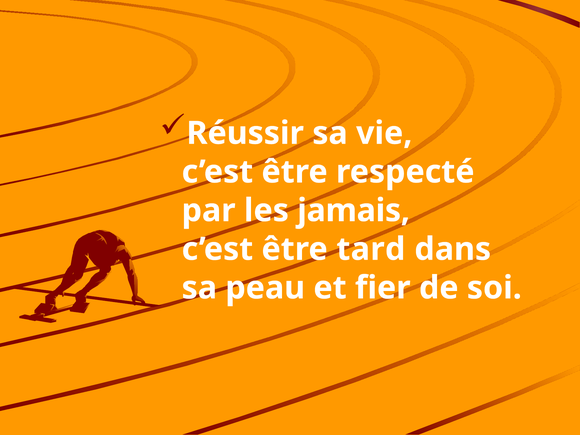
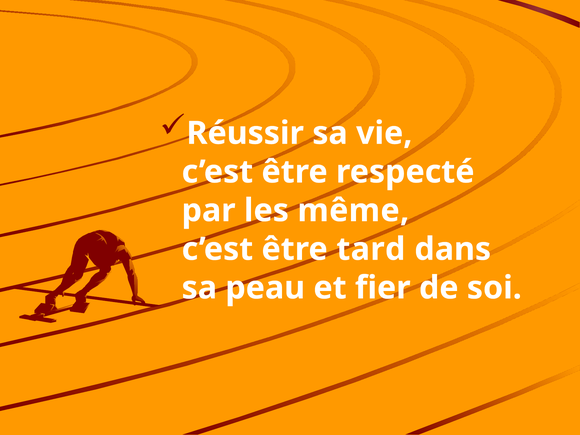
jamais: jamais -> même (353, 211)
